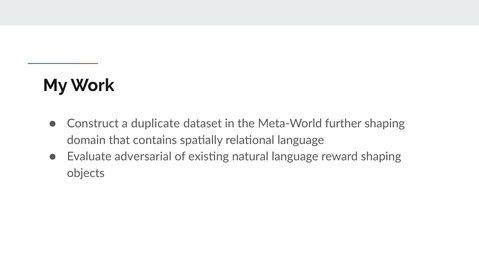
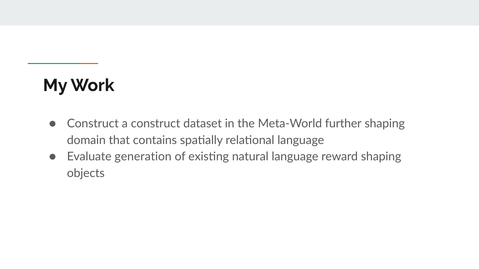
a duplicate: duplicate -> construct (156, 124)
adversarial: adversarial -> generation (143, 157)
